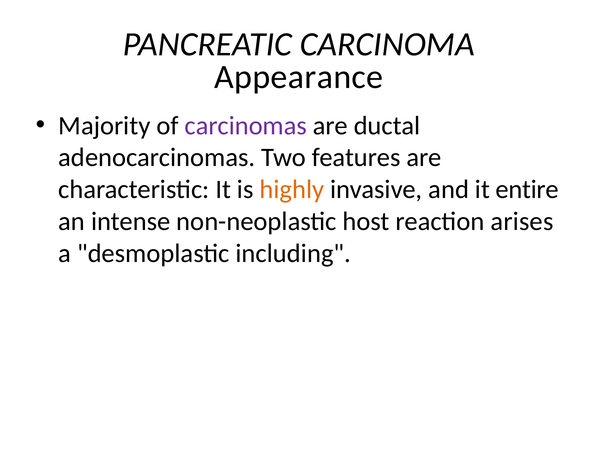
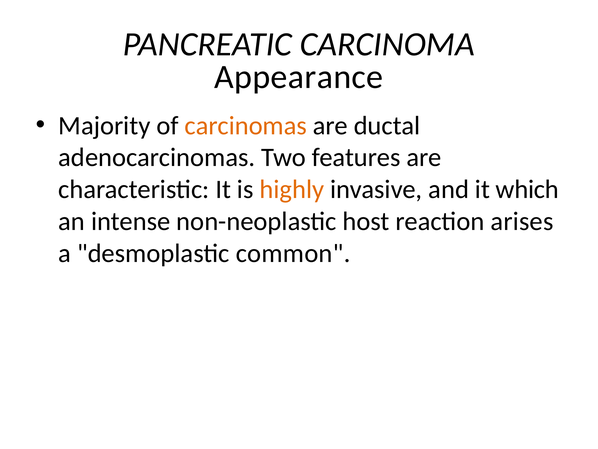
carcinomas colour: purple -> orange (246, 125)
entire: entire -> which (527, 189)
including: including -> common (293, 253)
